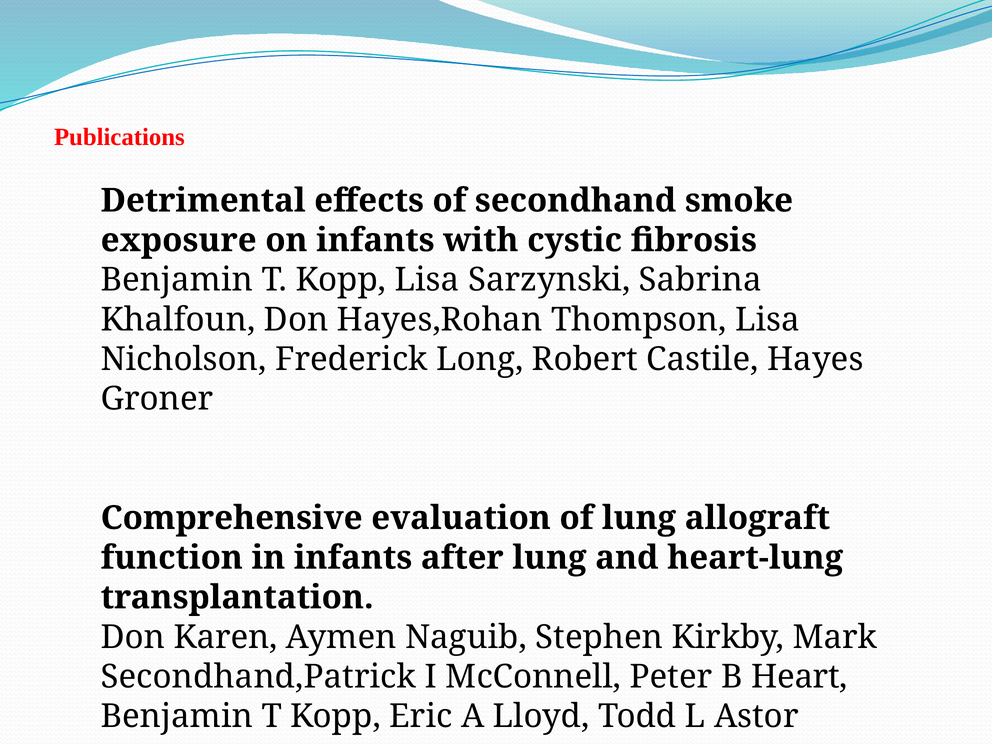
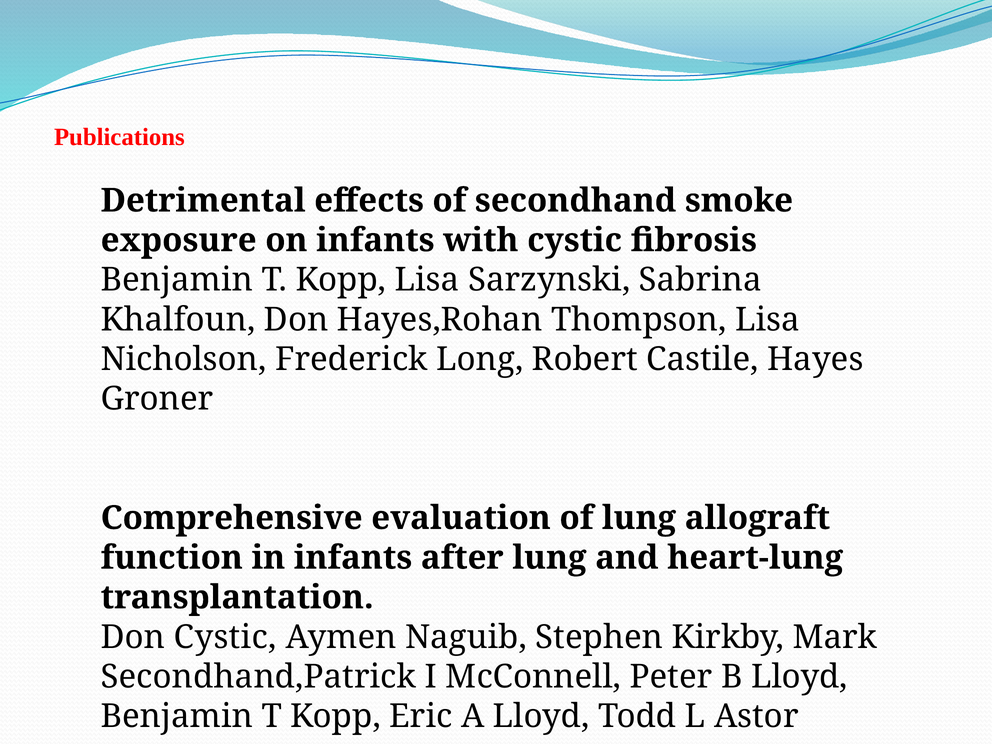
Don Karen: Karen -> Cystic (225, 637)
B Heart: Heart -> Lloyd (799, 677)
